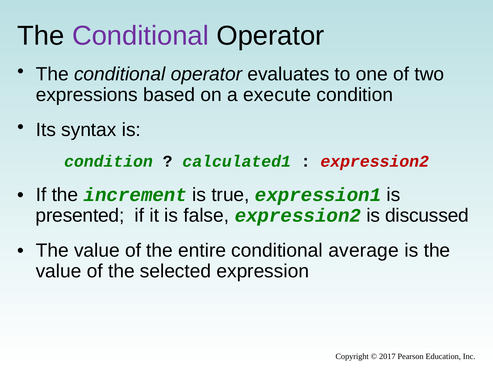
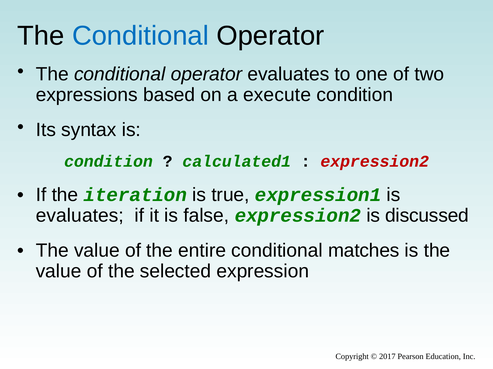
Conditional colour: purple -> blue (140, 36)
increment: increment -> iteration (135, 195)
presented: presented -> evaluates (80, 216)
average: average -> matches (364, 251)
